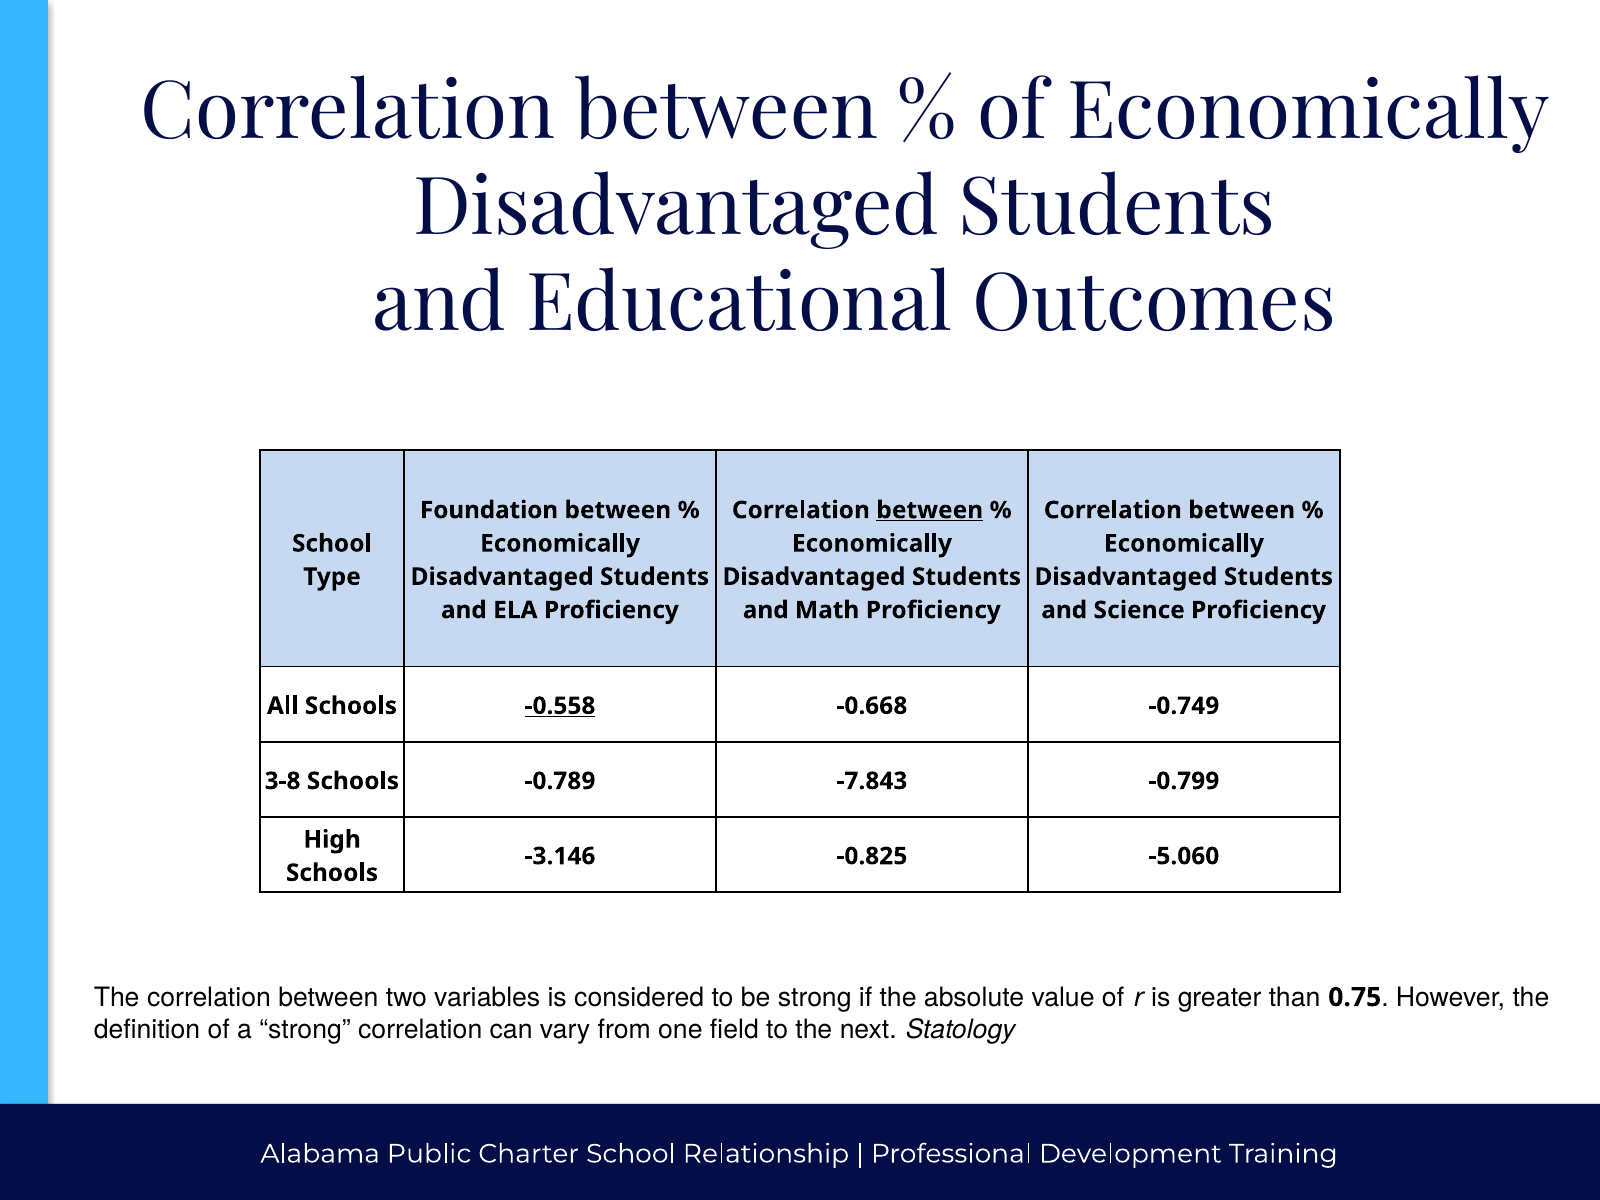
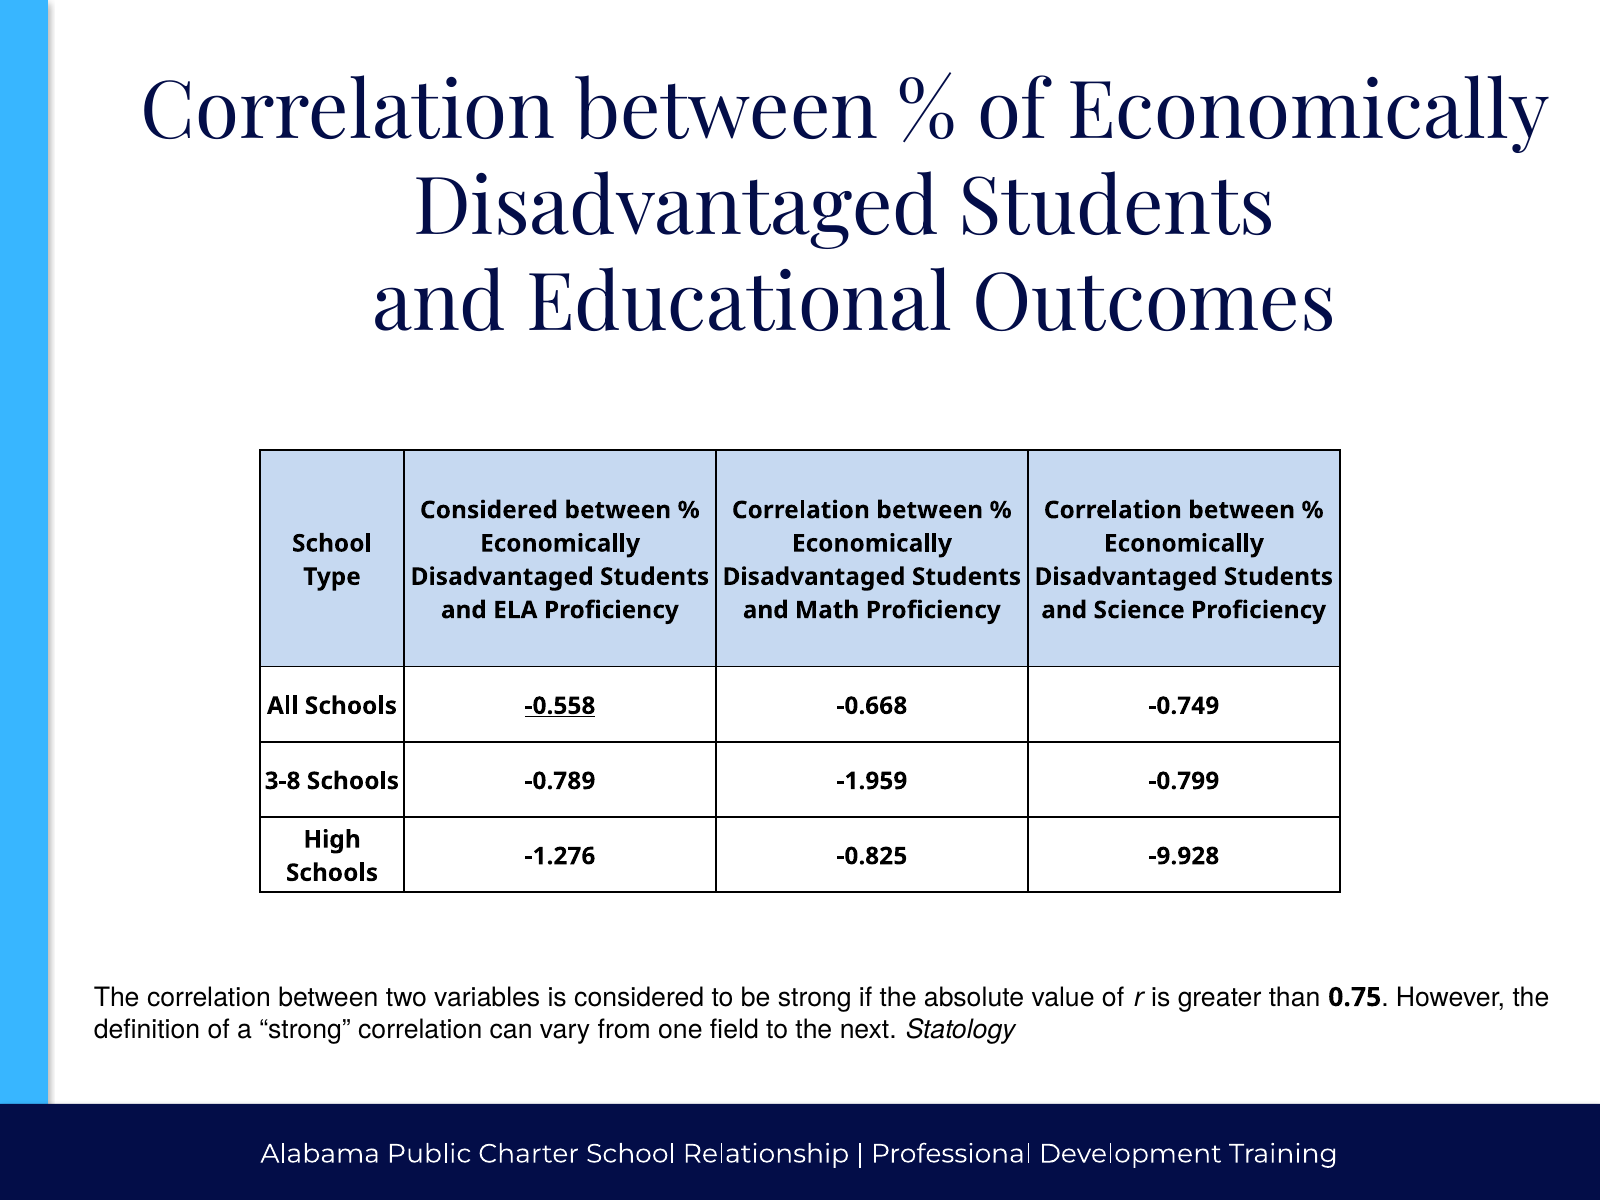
Foundation: Foundation -> Considered (489, 510)
between underline: present -> none (930, 510)
-7.843: -7.843 -> -1.959 (872, 781)
-3.146: -3.146 -> -1.276 (560, 856)
-5.060: -5.060 -> -9.928 (1184, 856)
